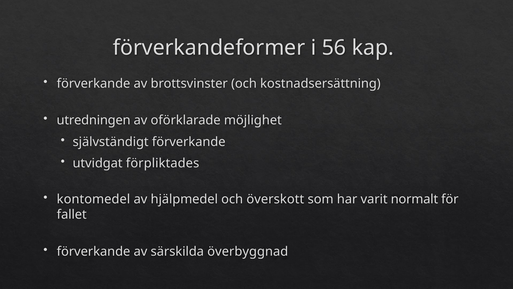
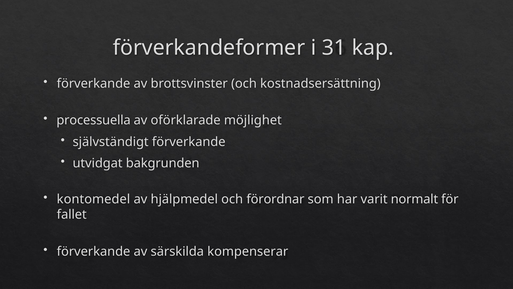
56: 56 -> 31 (334, 48)
utredningen: utredningen -> processuella (94, 120)
förpliktades: förpliktades -> bakgrunden (163, 163)
överskott: överskott -> förordnar (275, 199)
överbyggnad: överbyggnad -> kompenserar (248, 251)
